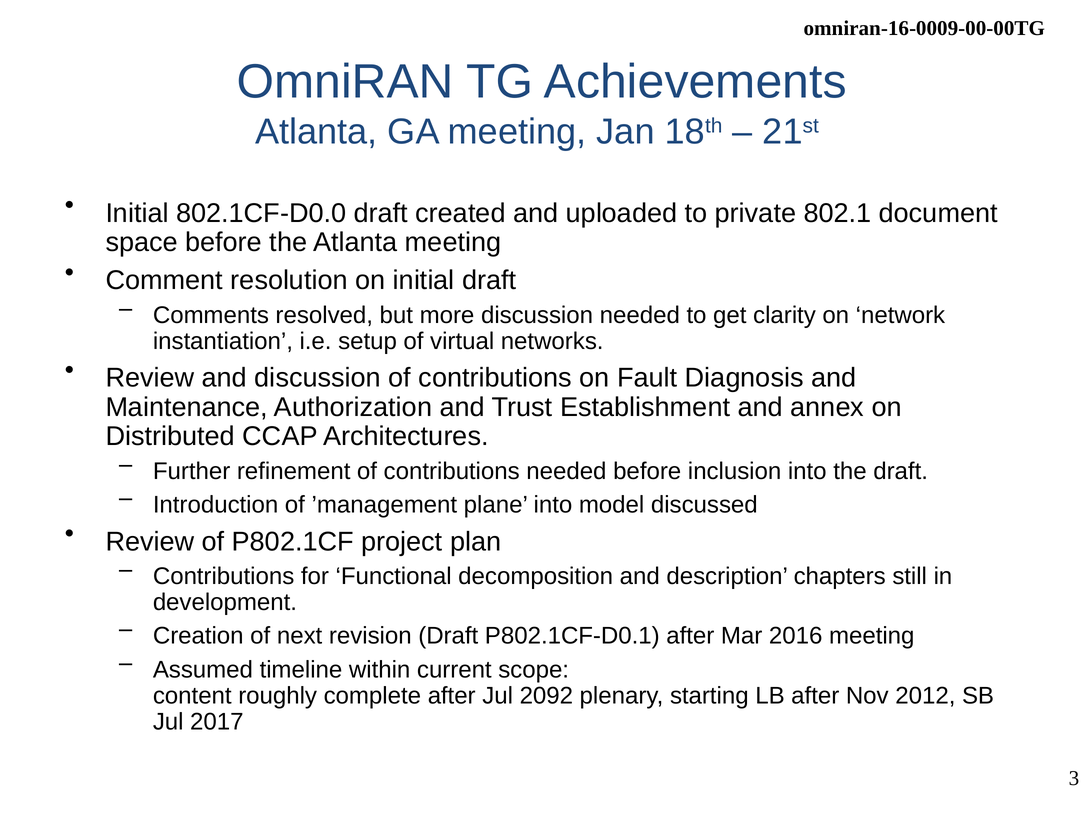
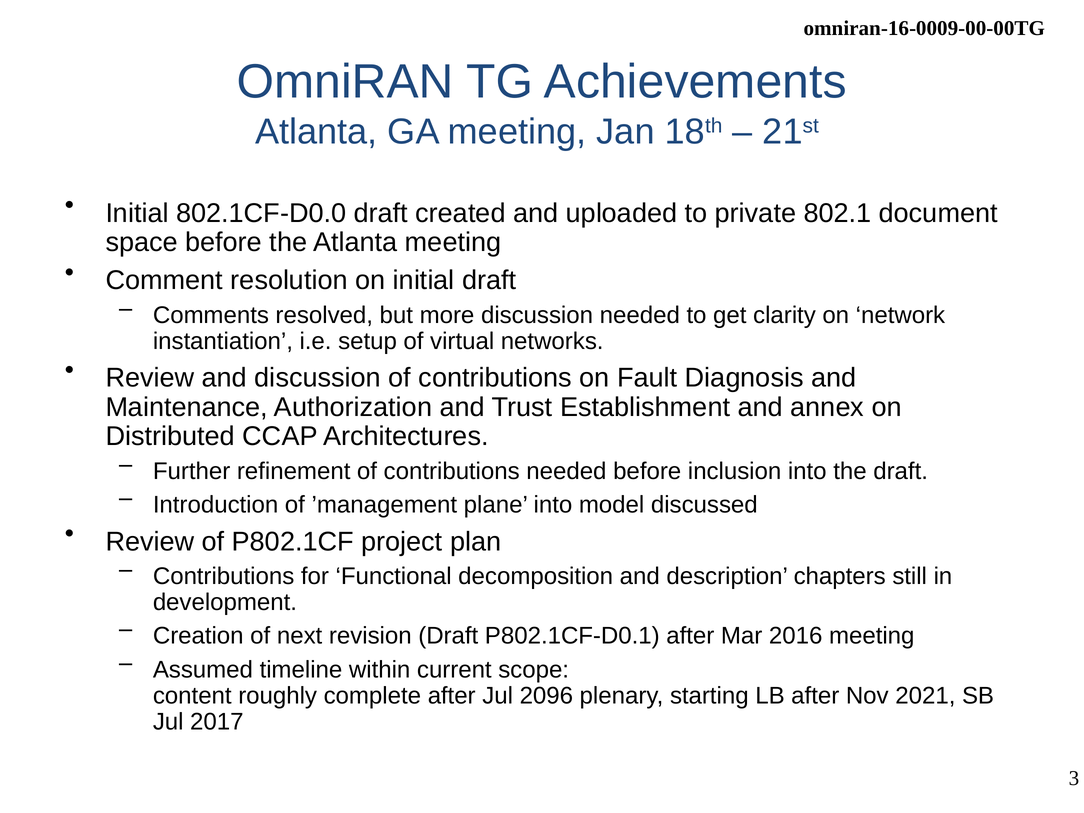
2092: 2092 -> 2096 (546, 696)
2012: 2012 -> 2021 (925, 696)
